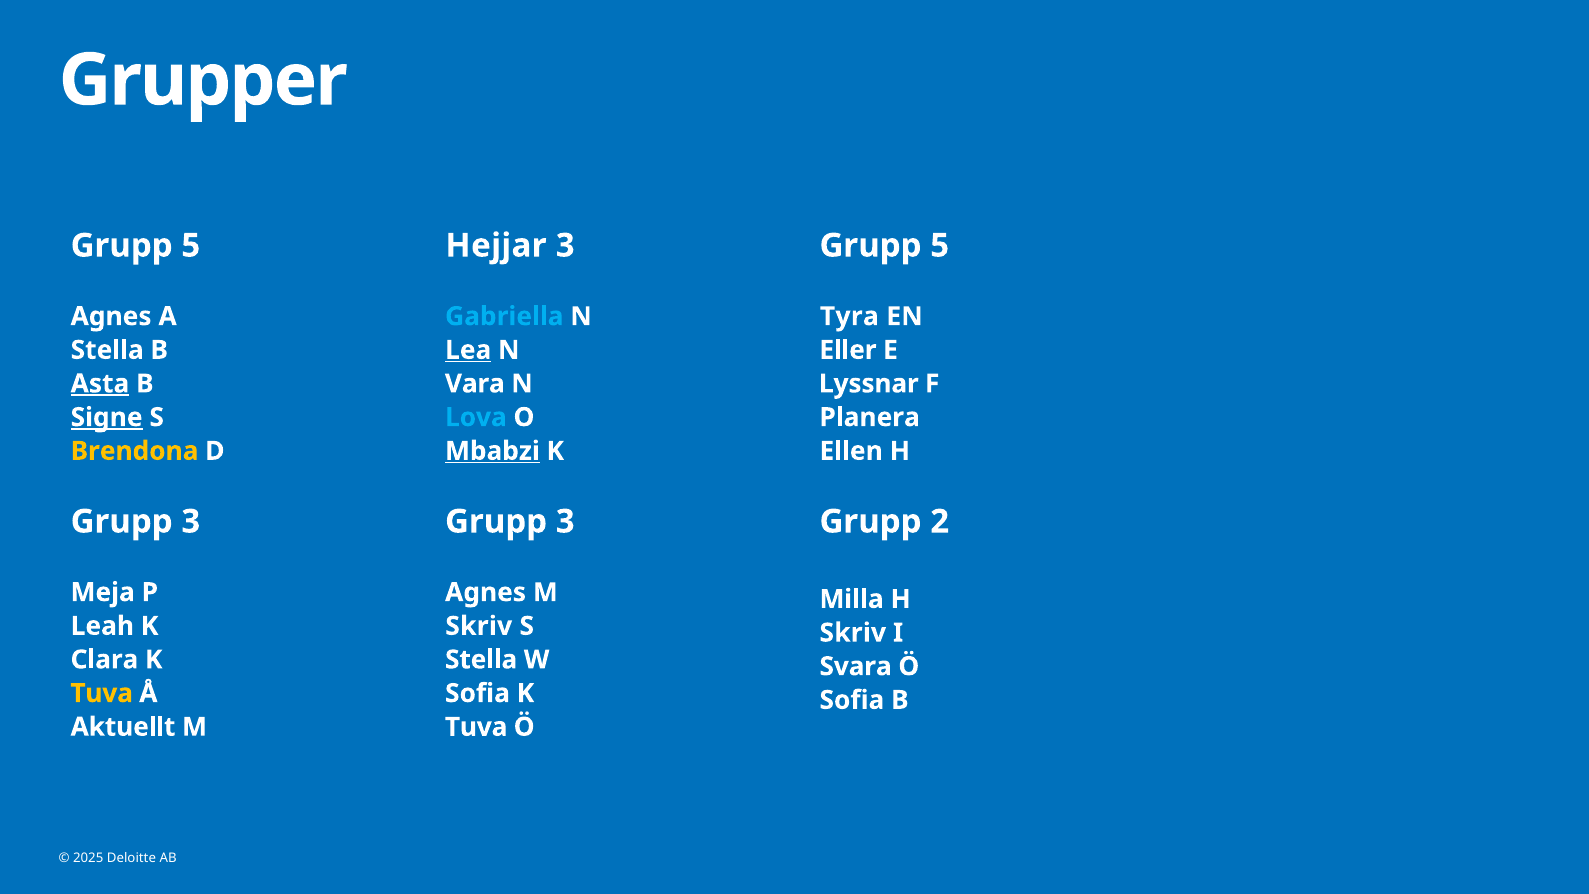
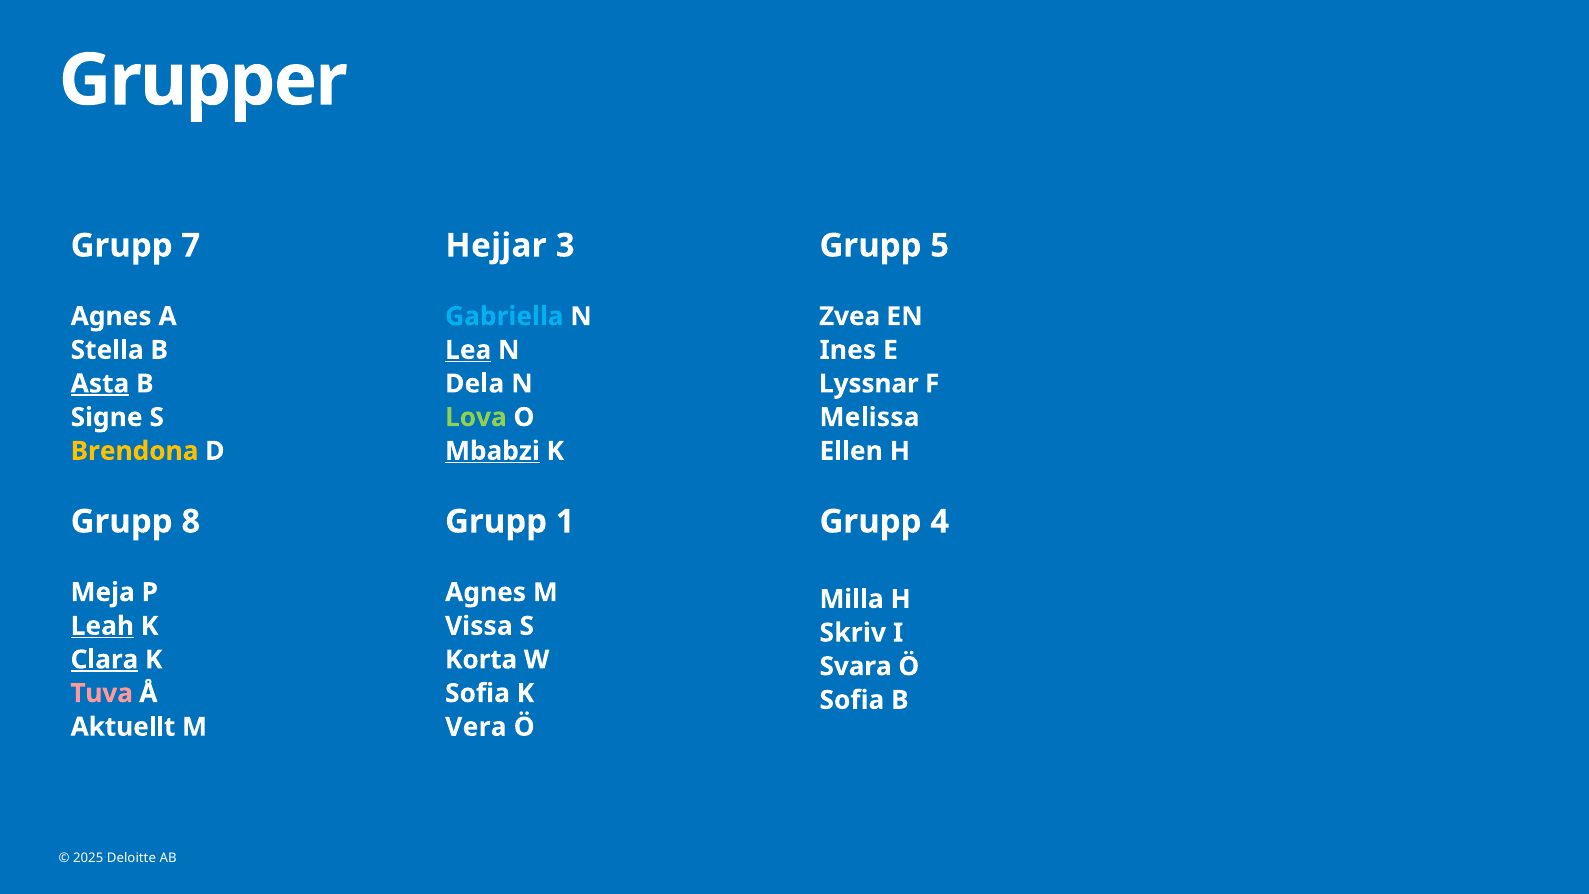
5: 5 -> 7 (191, 246)
Tyra: Tyra -> Zvea (850, 316)
Eller: Eller -> Ines (848, 350)
Vara: Vara -> Dela (475, 384)
Signe underline: present -> none (107, 417)
Lova colour: light blue -> light green (476, 417)
Planera: Planera -> Melissa (870, 417)
3: 3 -> 8 (191, 521)
3: 3 -> 1 (565, 521)
2: 2 -> 4 (940, 521)
Leah underline: none -> present (102, 626)
Skriv: Skriv -> Vissa (479, 626)
Clara underline: none -> present (104, 660)
Stella: Stella -> Korta (481, 660)
Tuva colour: yellow -> pink (102, 693)
Tuva: Tuva -> Vera (476, 727)
